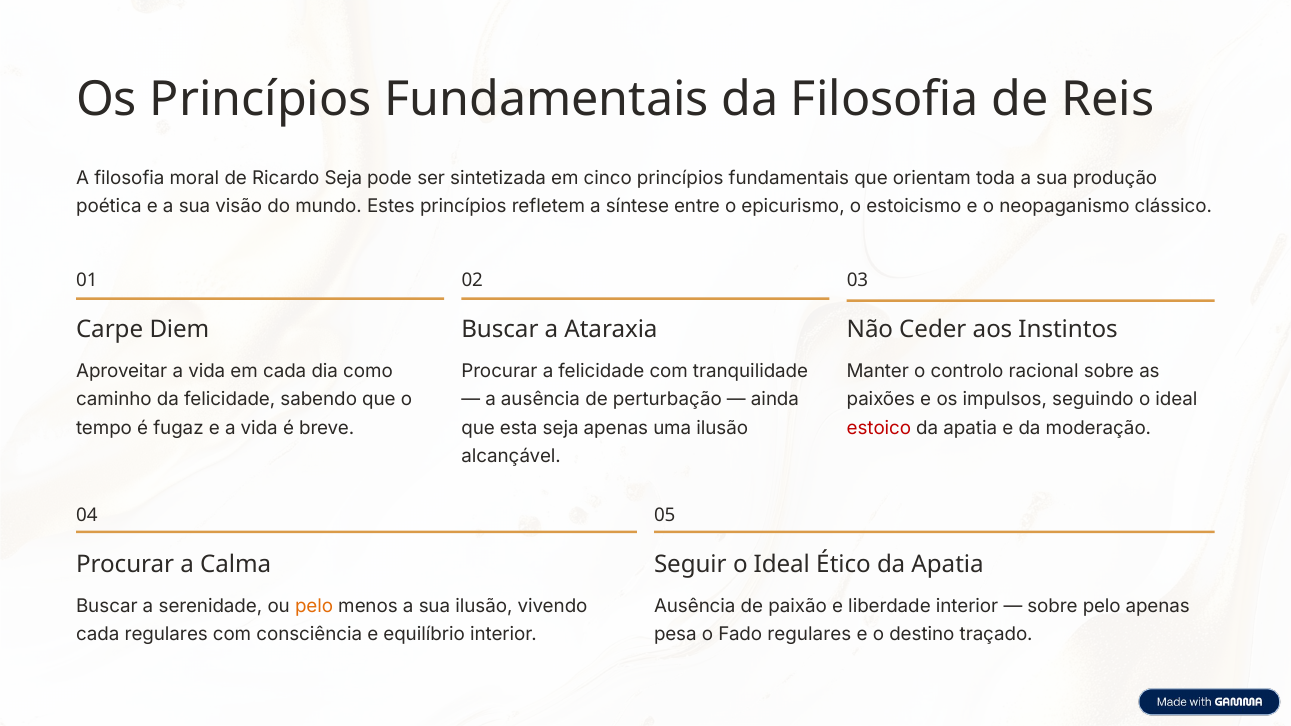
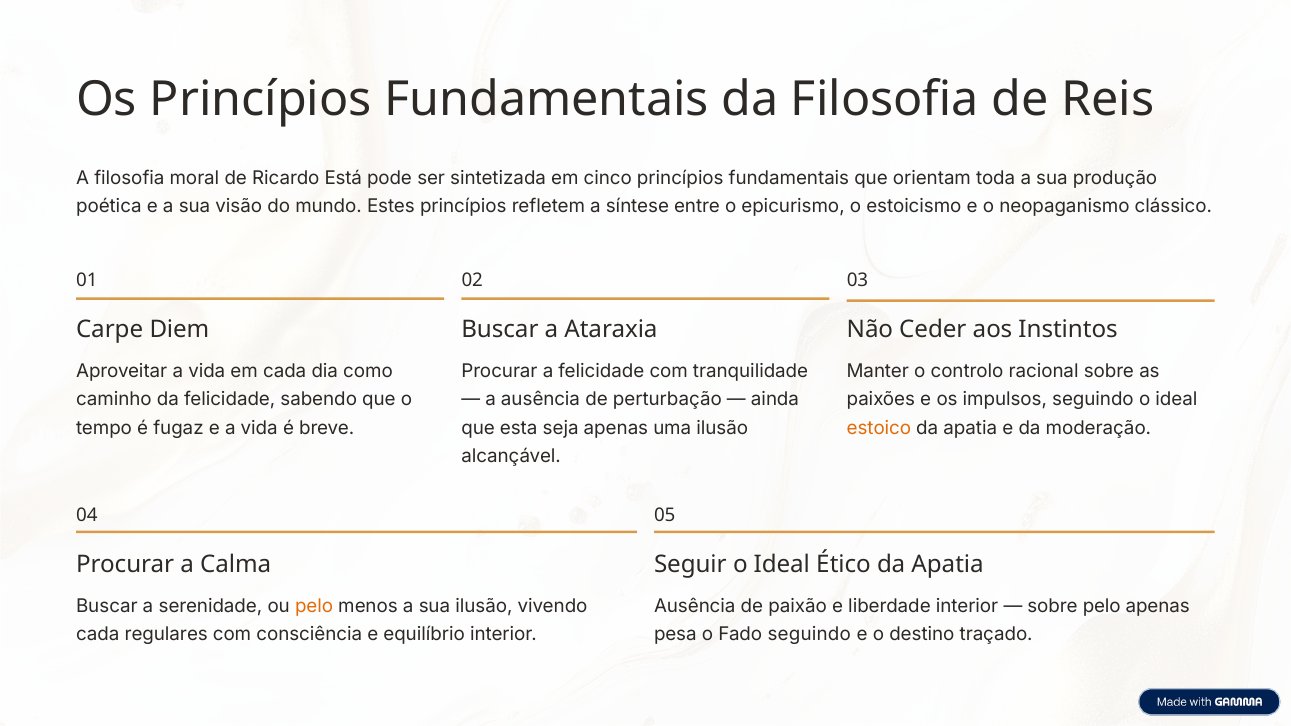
Ricardo Seja: Seja -> Está (343, 178)
estoico colour: red -> orange (879, 428)
Fado regulares: regulares -> seguindo (809, 635)
